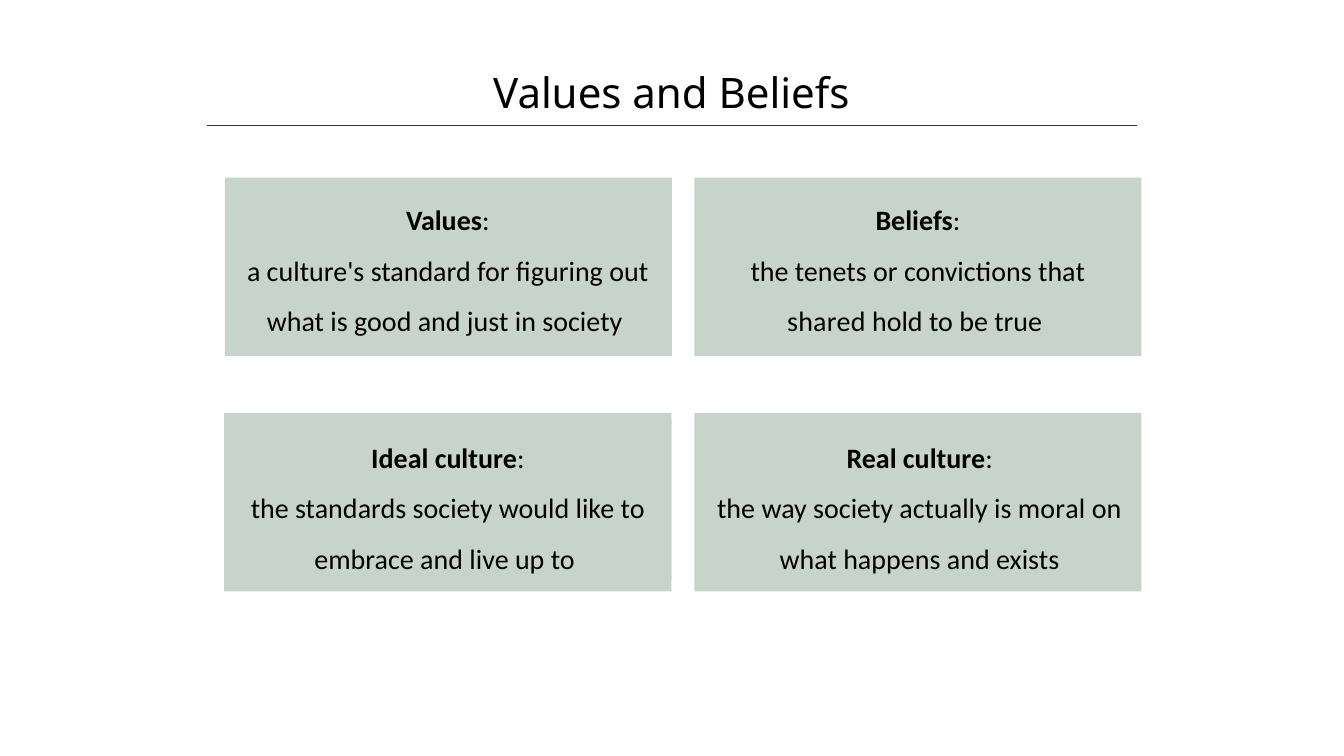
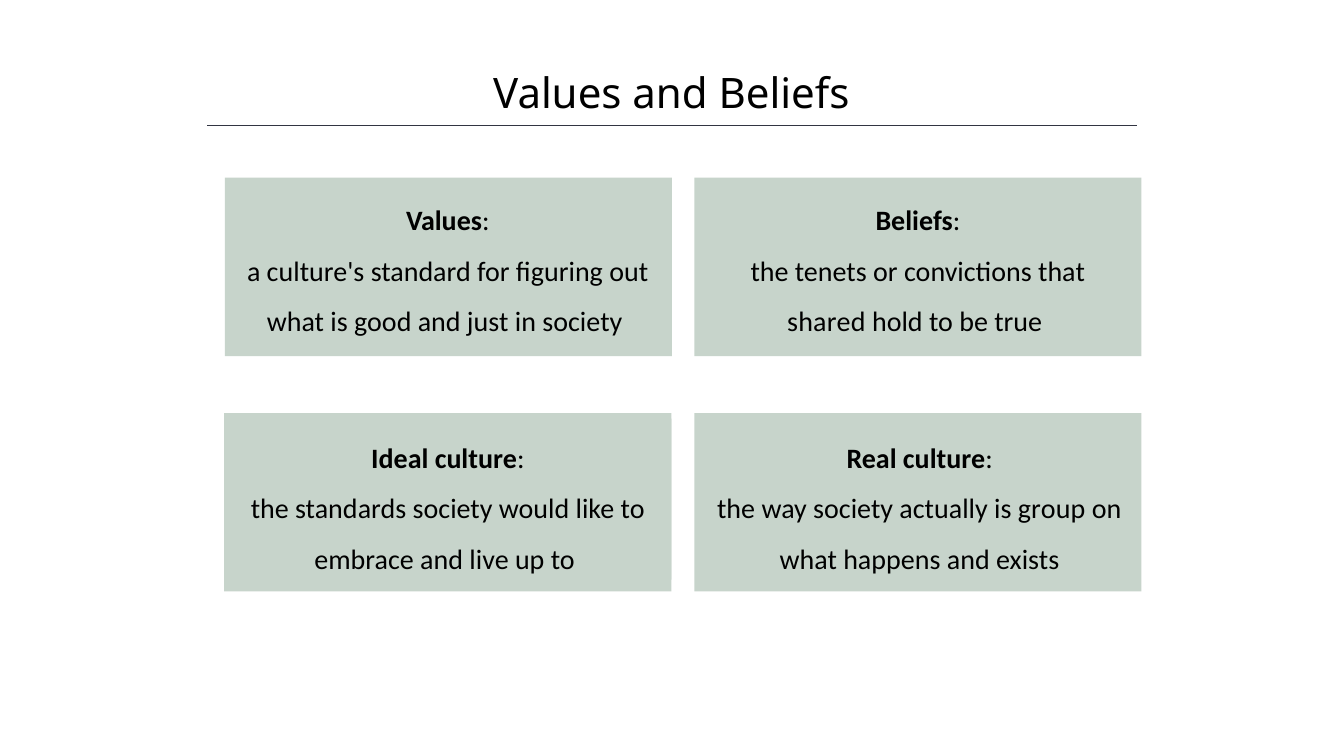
moral: moral -> group (1052, 510)
